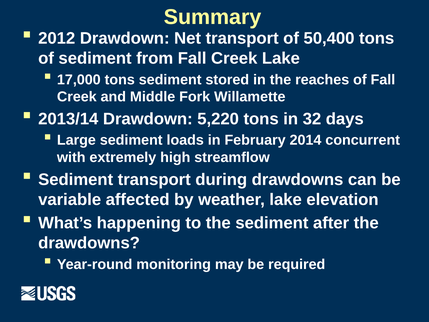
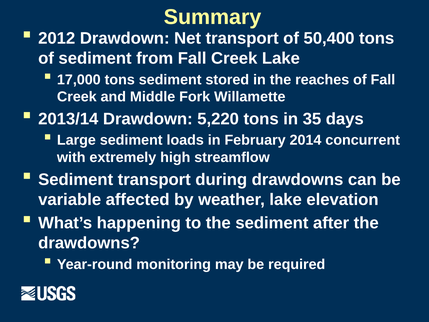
32: 32 -> 35 (312, 119)
